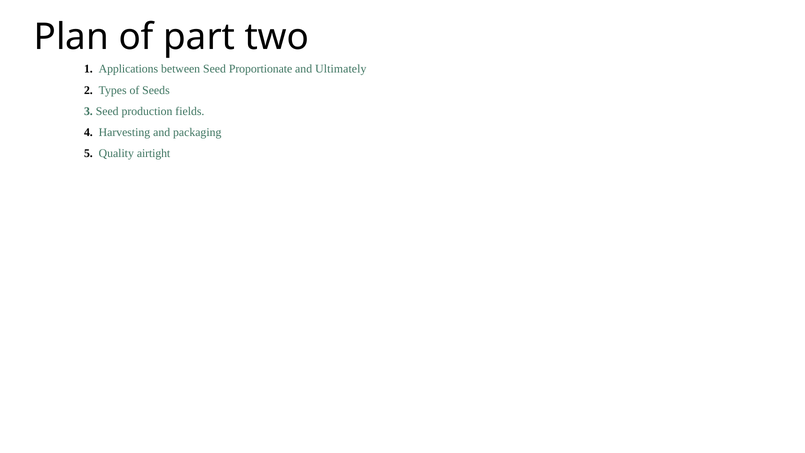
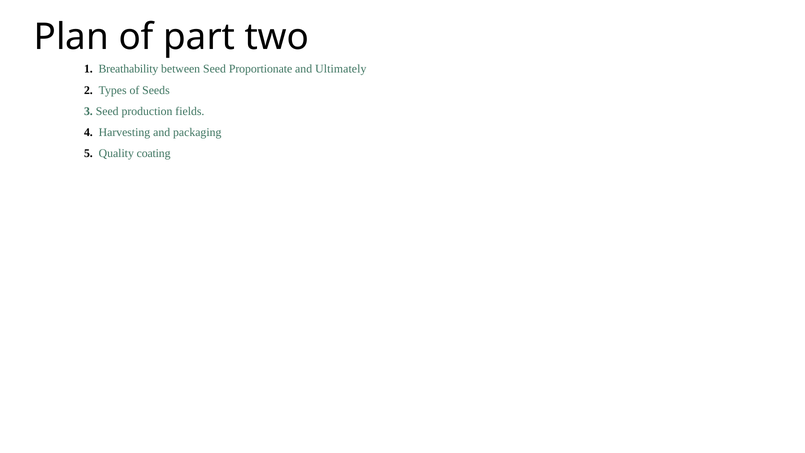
Applications: Applications -> Breathability (128, 69)
airtight: airtight -> coating (154, 154)
